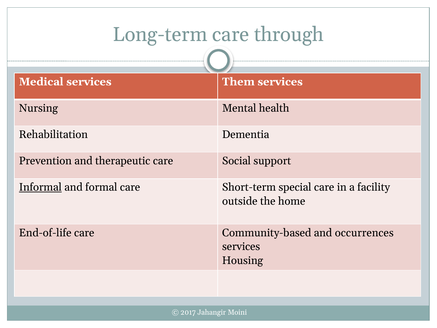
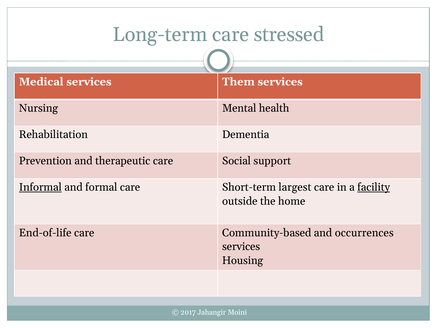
through: through -> stressed (289, 34)
special: special -> largest (295, 187)
facility underline: none -> present (374, 187)
